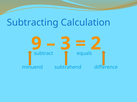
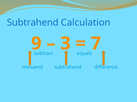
Subtracting: Subtracting -> Subtrahend (33, 23)
2: 2 -> 7 (96, 44)
